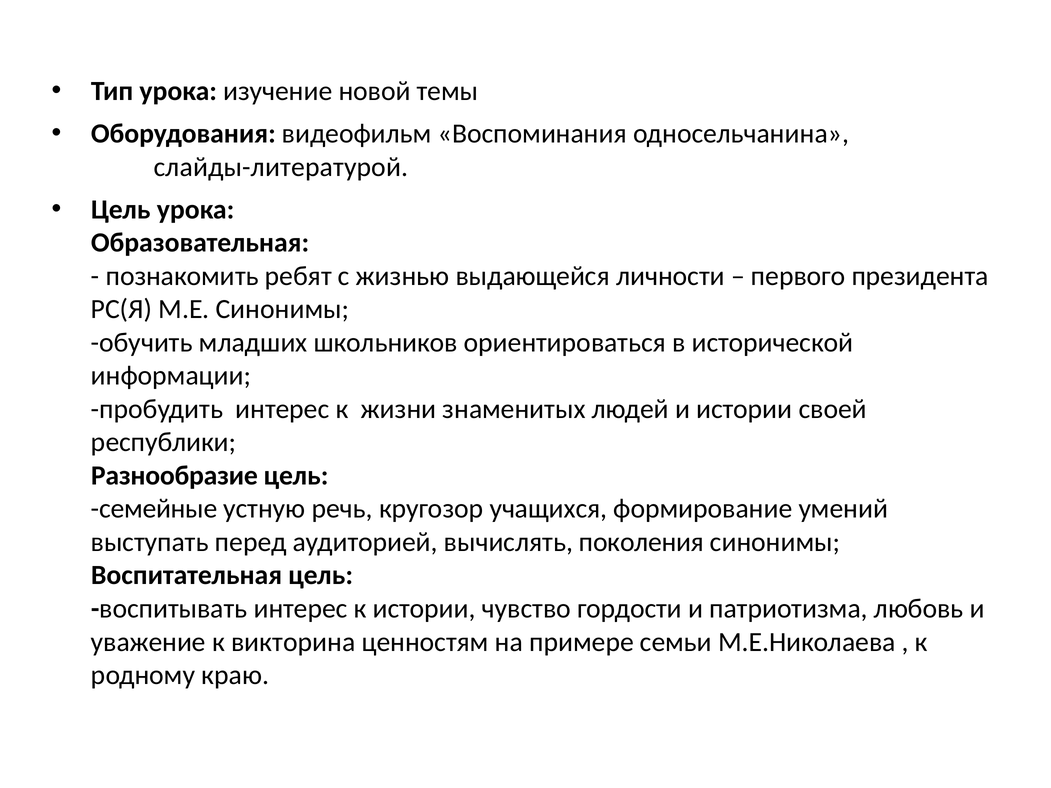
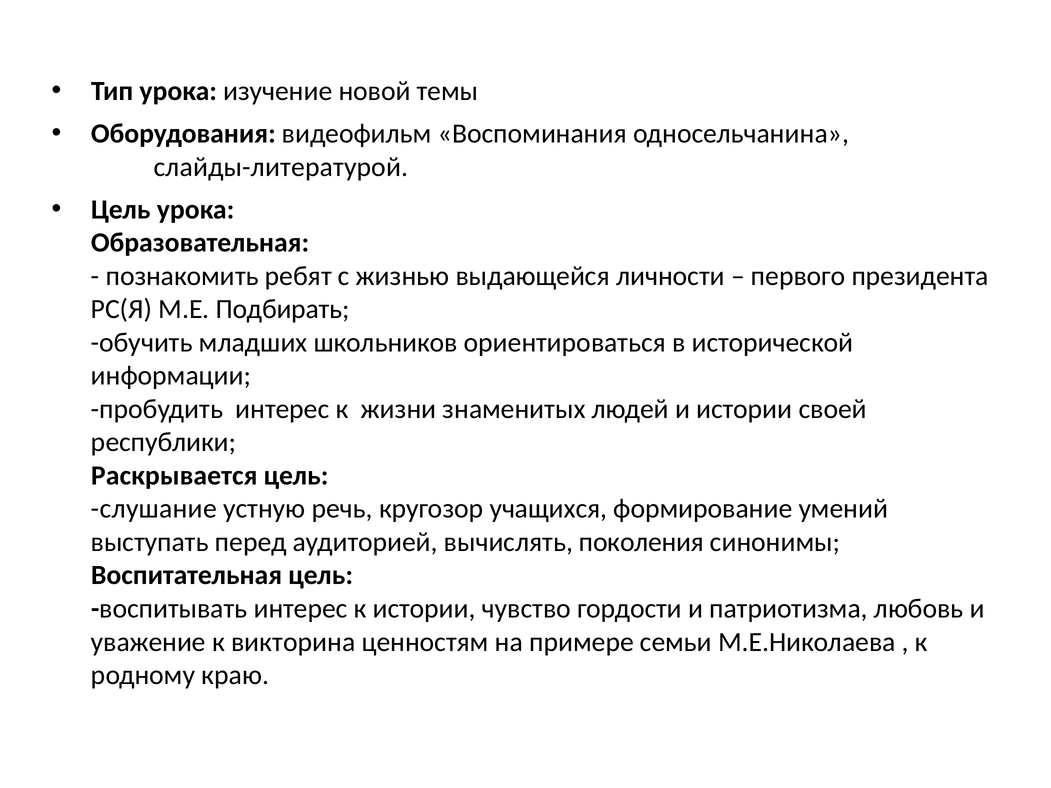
М.Е Синонимы: Синонимы -> Подбирать (283, 309)
Разнообразие: Разнообразие -> Раскрывается (174, 476)
семейные: семейные -> слушание (154, 509)
